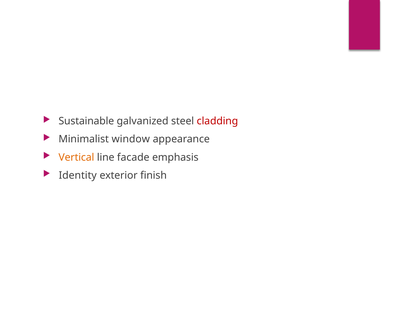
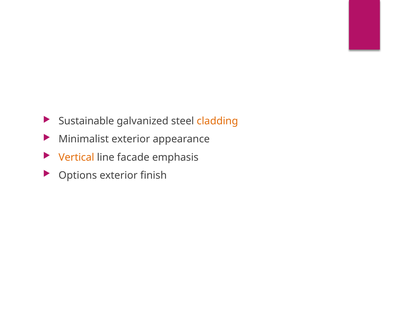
cladding colour: red -> orange (217, 121)
Minimalist window: window -> exterior (131, 139)
Identity: Identity -> Options (78, 175)
